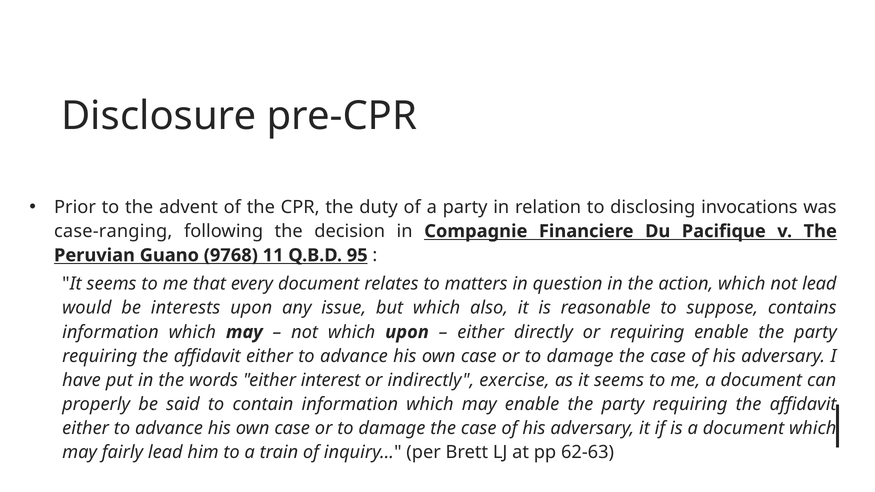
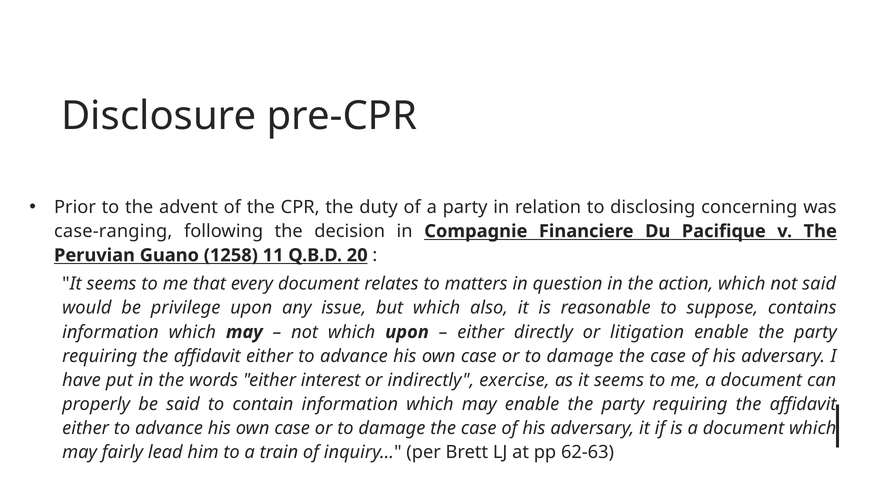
invocations: invocations -> concerning (749, 207)
9768: 9768 -> 1258 (231, 255)
95: 95 -> 20 (357, 255)
not lead: lead -> said (819, 284)
interests: interests -> privilege (186, 308)
or requiring: requiring -> litigation (647, 332)
